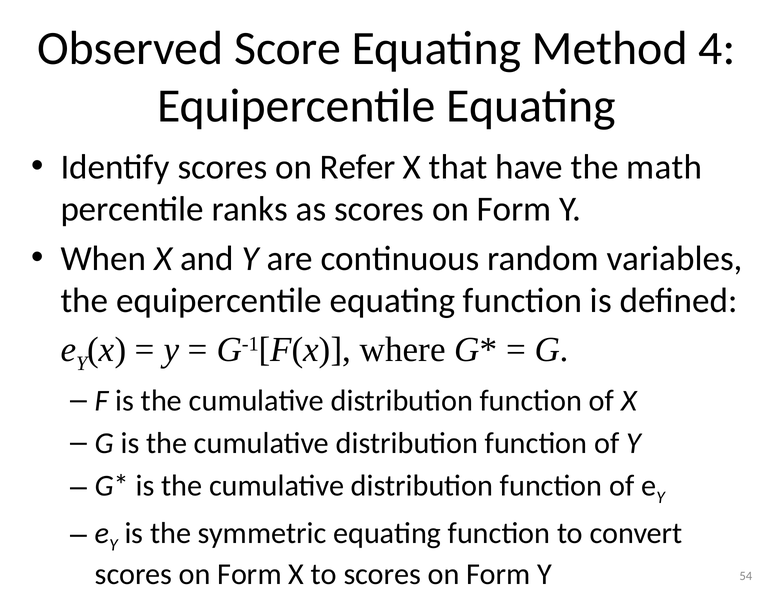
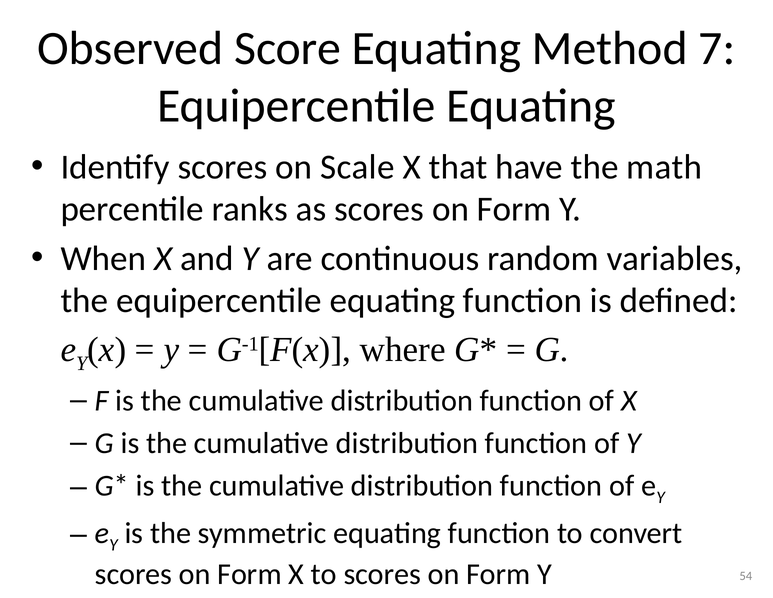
4: 4 -> 7 (717, 48)
Refer: Refer -> Scale (357, 167)
